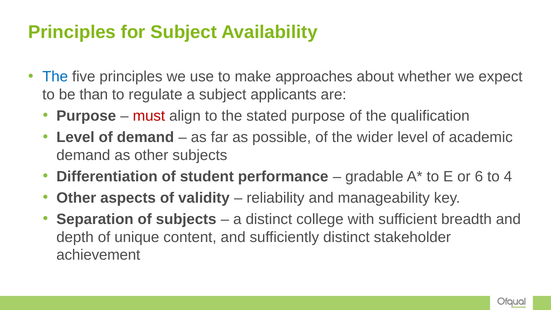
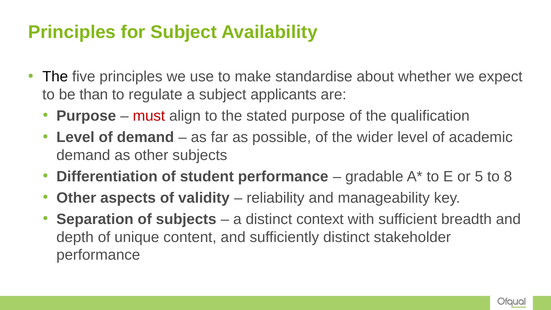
The colour: blue -> black (55, 77)
approaches: approaches -> standardise (314, 77)
6: 6 -> 5 (479, 176)
4: 4 -> 8 (508, 176)
college: college -> context (320, 219)
achievement: achievement -> performance (98, 255)
